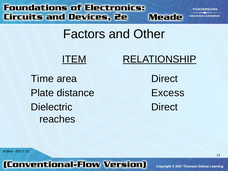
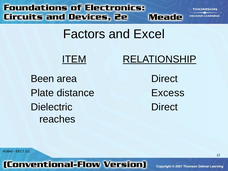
Other: Other -> Excel (149, 34)
Time: Time -> Been (42, 79)
